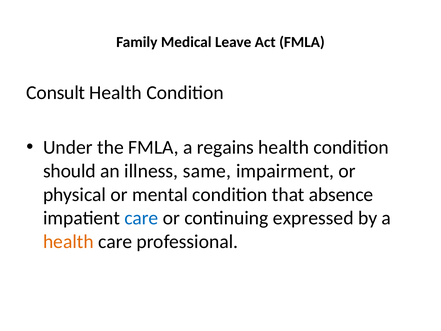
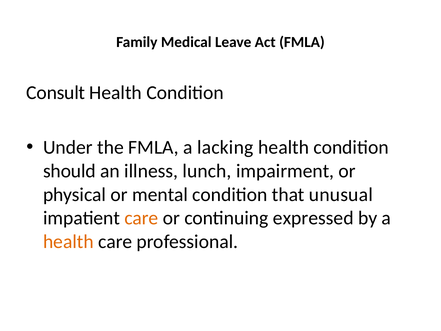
regains: regains -> lacking (225, 147)
same: same -> lunch (207, 171)
absence: absence -> unusual (341, 194)
care colour: blue -> orange (141, 218)
